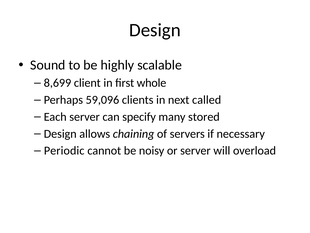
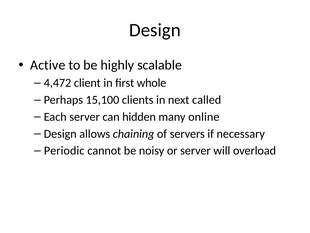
Sound: Sound -> Active (48, 65)
8,699: 8,699 -> 4,472 (57, 83)
59,096: 59,096 -> 15,100 (102, 100)
specify: specify -> hidden (139, 117)
stored: stored -> online (204, 117)
